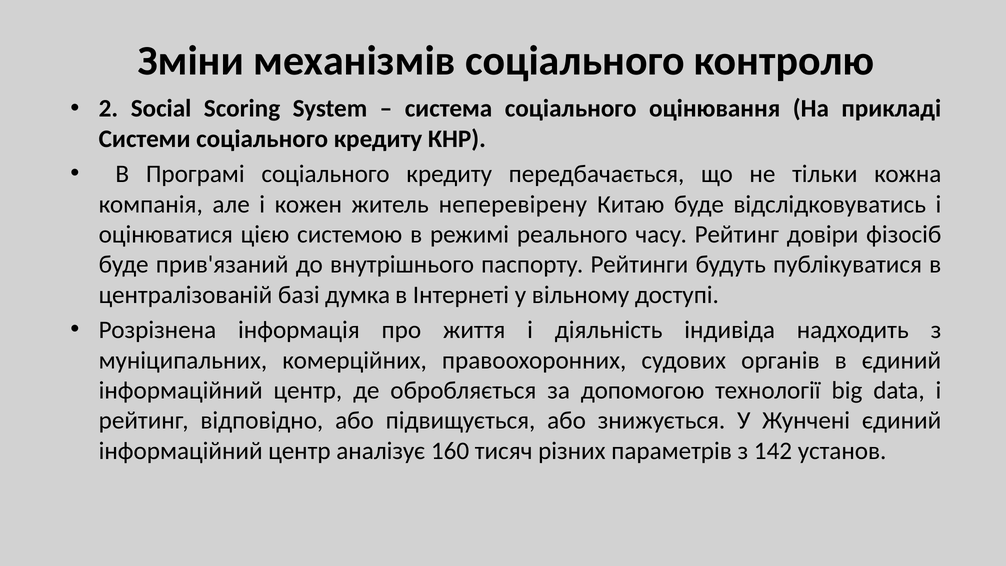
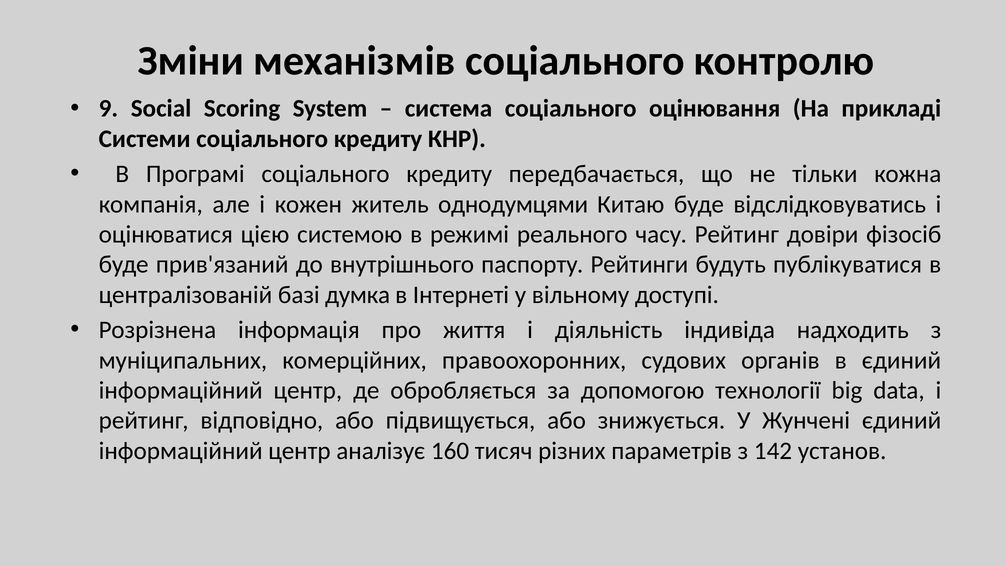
2: 2 -> 9 (108, 109)
неперевірену: неперевірену -> однодумцями (513, 204)
